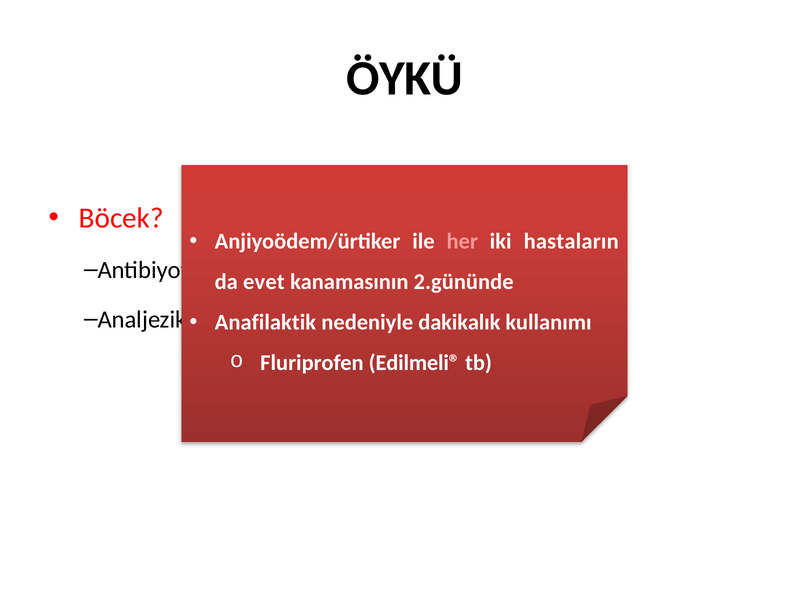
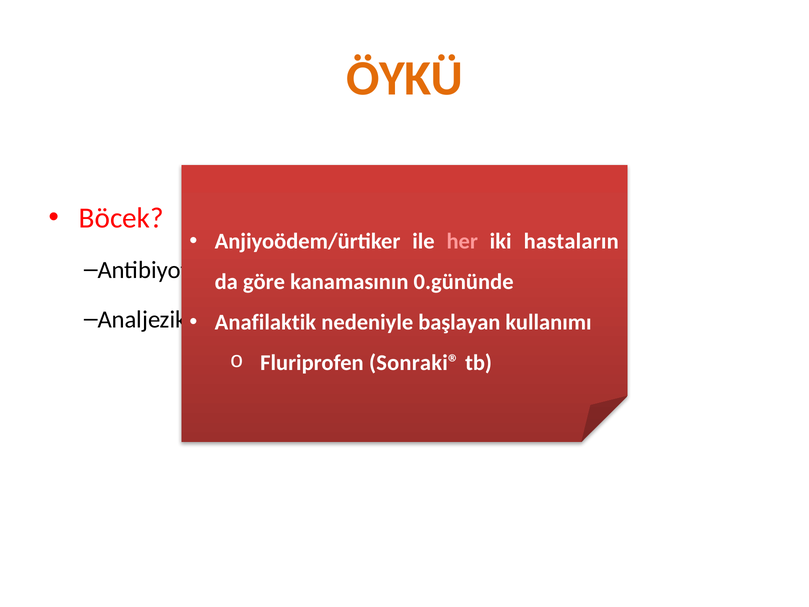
ÖYKÜ colour: black -> orange (405, 78)
evet: evet -> göre (264, 282)
2.gününde: 2.gününde -> 0.gününde (464, 282)
dakikalık: dakikalık -> başlayan (459, 322)
Edilmeli®: Edilmeli® -> Sonraki® (414, 363)
